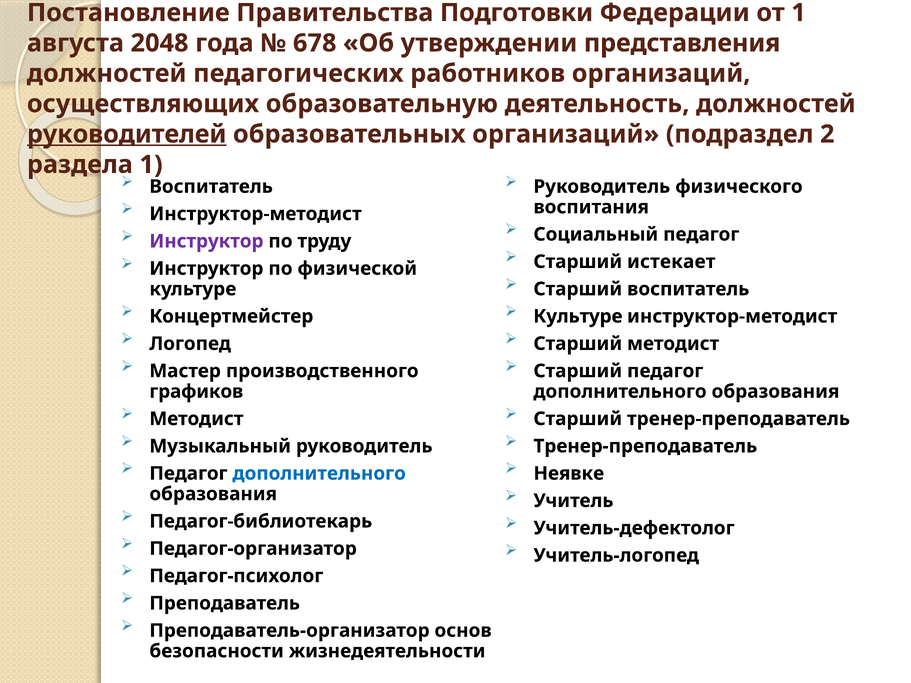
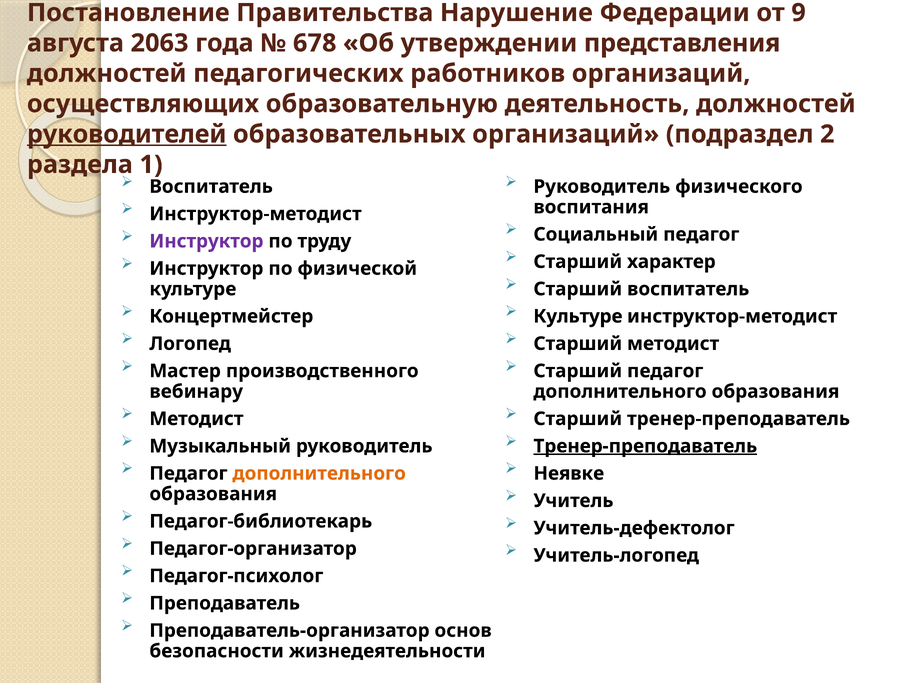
Подготовки: Подготовки -> Нарушение (516, 13)
от 1: 1 -> 9 (799, 13)
2048: 2048 -> 2063 (160, 43)
истекает: истекает -> характер (671, 262)
графиков: графиков -> вебинару (196, 392)
Тренер-преподаватель underline: none -> present (645, 446)
дополнительного colour: blue -> orange (319, 474)
